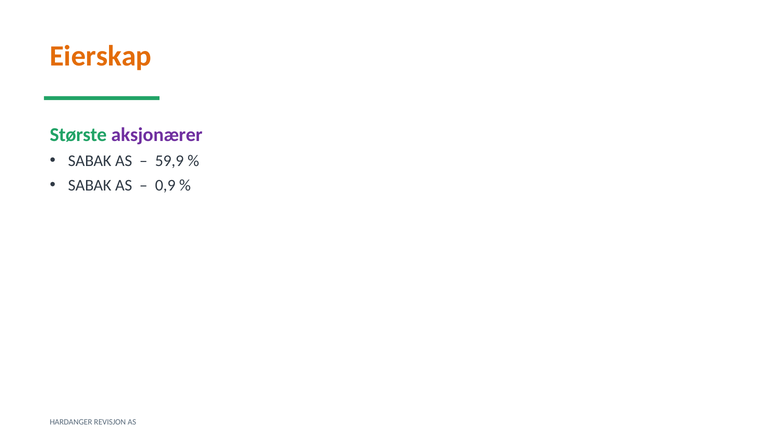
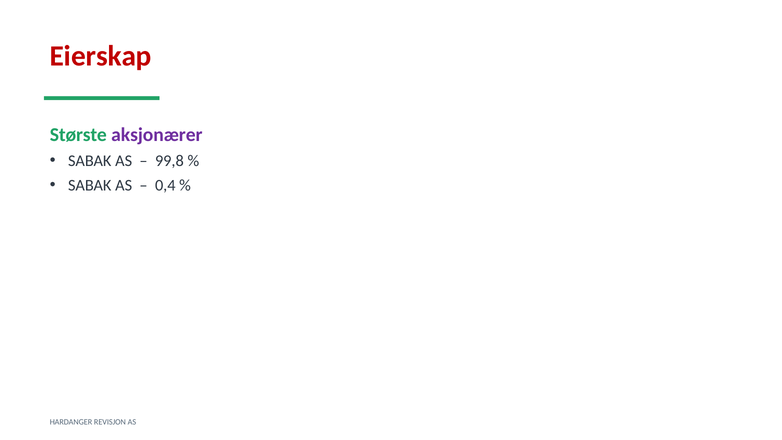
Eierskap colour: orange -> red (101, 56)
59,9: 59,9 -> 99,8 (169, 161)
0,9: 0,9 -> 0,4 (165, 185)
